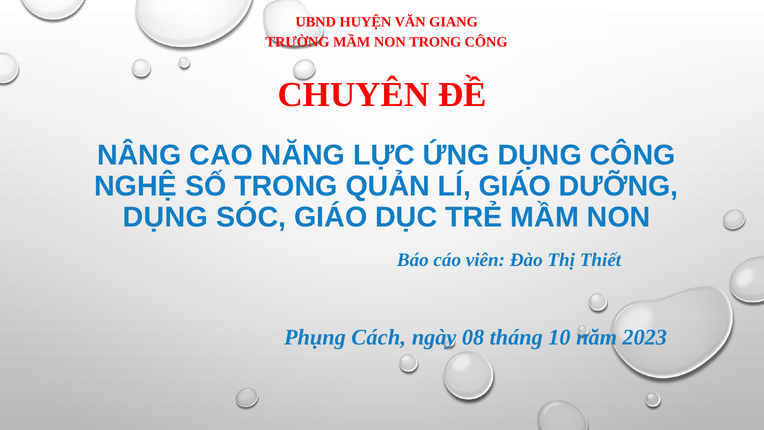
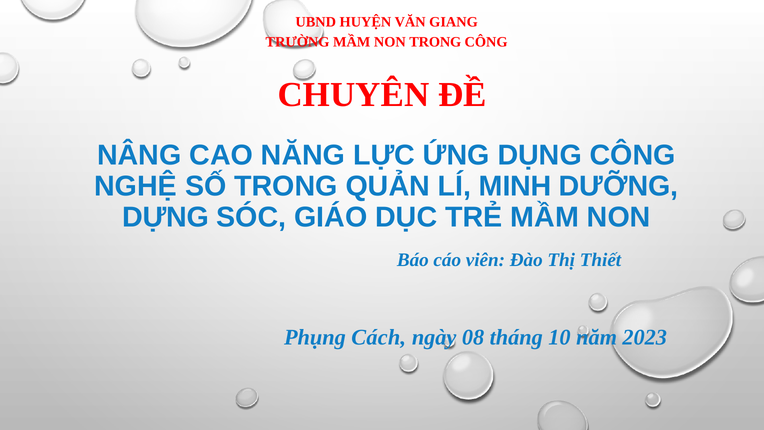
LÍ GIÁO: GIÁO -> MINH (515, 186)
DỤNG: DỤNG -> DỰNG (166, 217)
